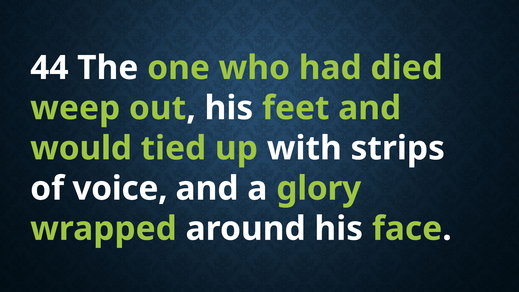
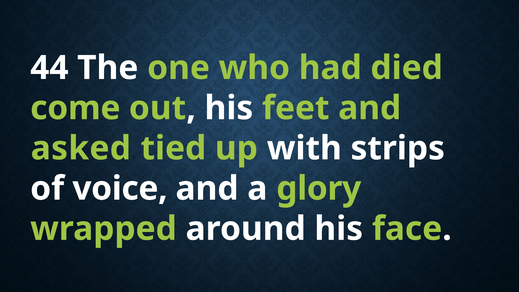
weep: weep -> come (75, 108)
would: would -> asked (81, 148)
